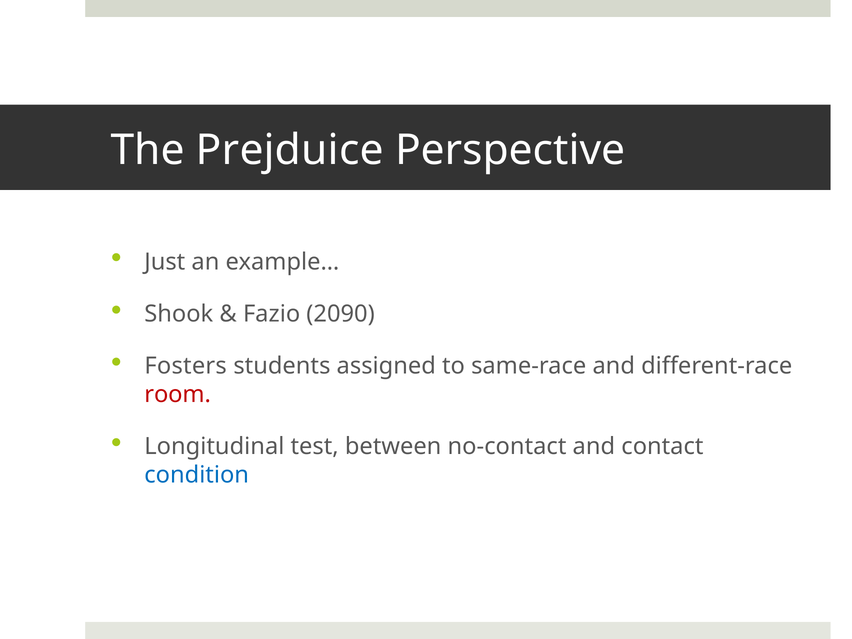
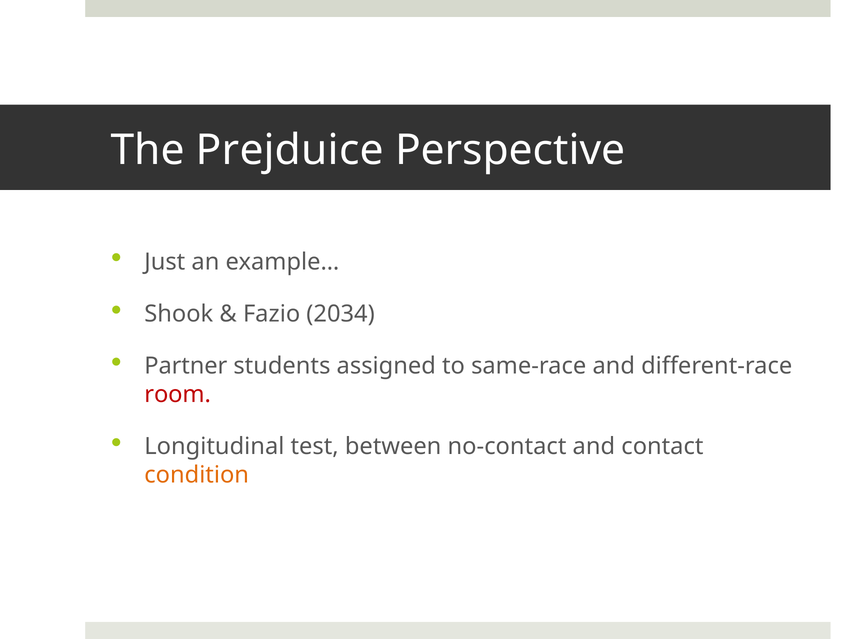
2090: 2090 -> 2034 (341, 314)
Fosters: Fosters -> Partner (186, 366)
condition colour: blue -> orange (197, 475)
